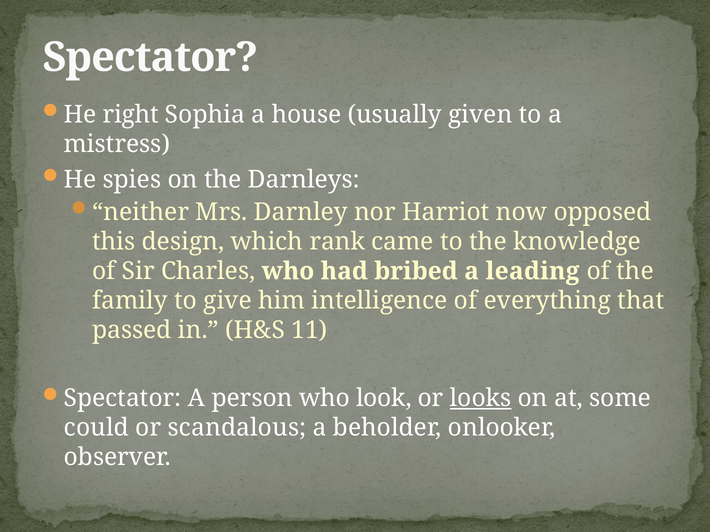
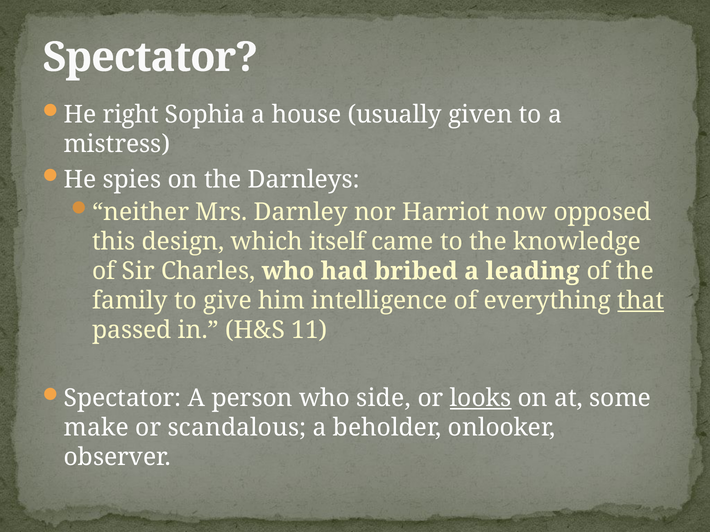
rank: rank -> itself (337, 242)
that underline: none -> present (641, 301)
look: look -> side (384, 399)
could: could -> make (96, 428)
